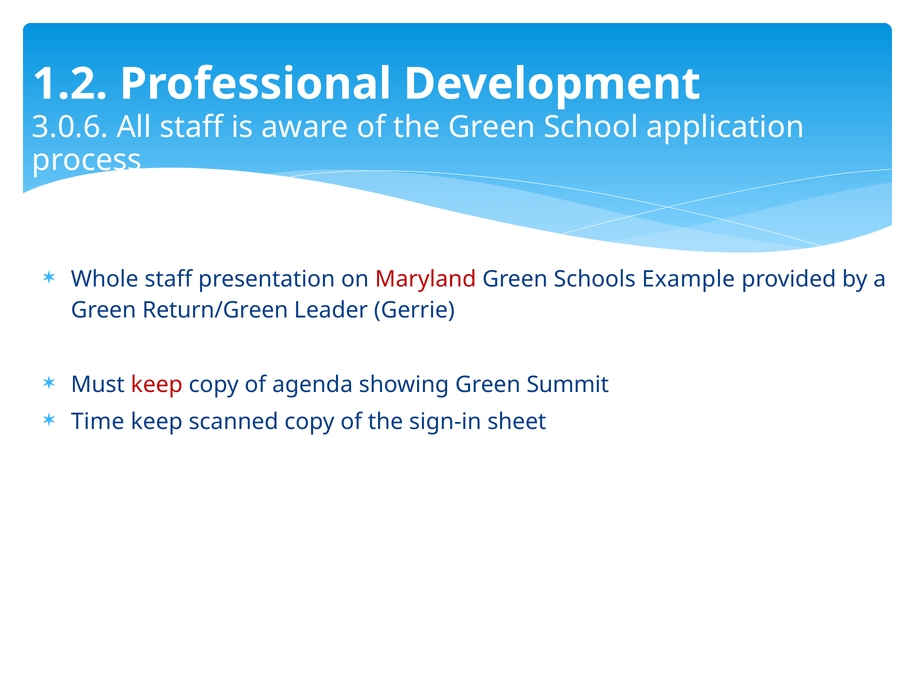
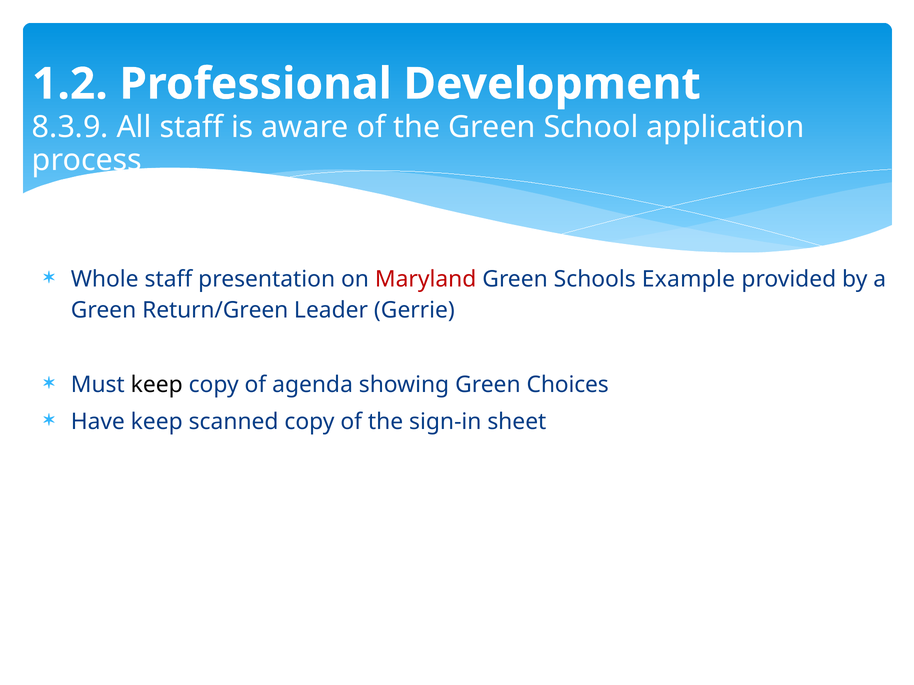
3.0.6: 3.0.6 -> 8.3.9 (70, 127)
keep colour: red -> black (157, 385)
Summit: Summit -> Choices (568, 385)
Time: Time -> Have (98, 422)
